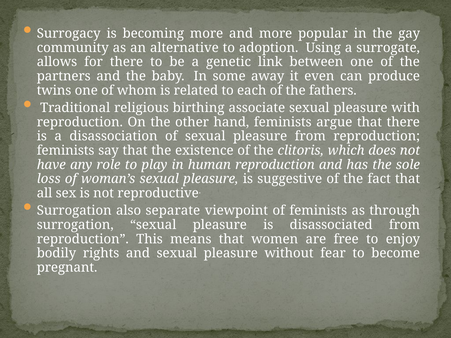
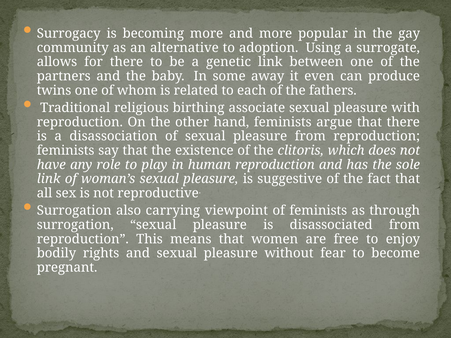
loss: loss -> link (49, 179)
separate: separate -> carrying (173, 211)
